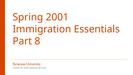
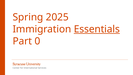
2001: 2001 -> 2025 (57, 17)
Essentials underline: none -> present (97, 29)
8: 8 -> 0 (37, 41)
